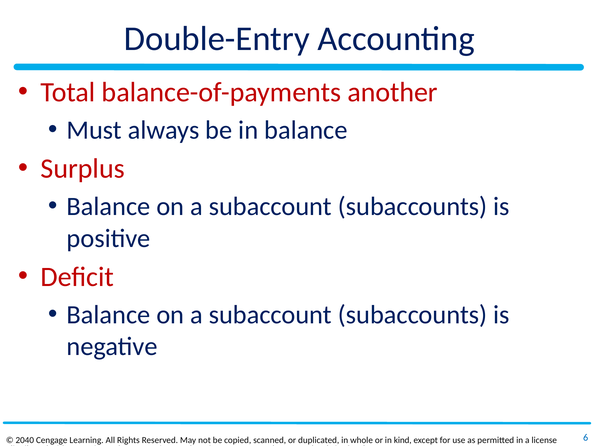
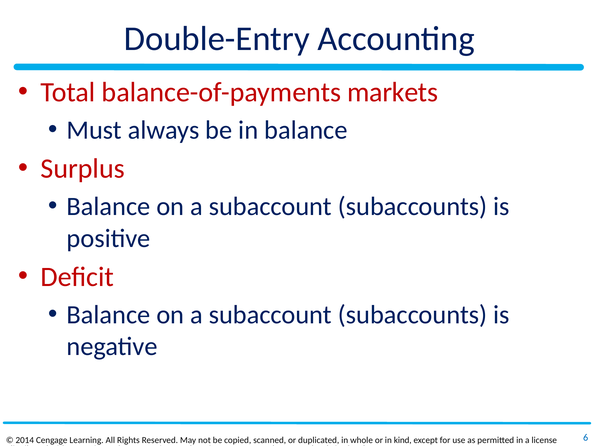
another: another -> markets (393, 92)
2040: 2040 -> 2014 (25, 440)
